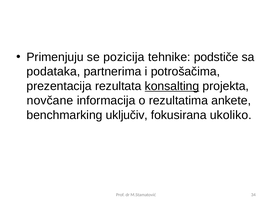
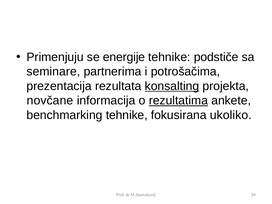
pozicija: pozicija -> energije (124, 57)
podataka: podataka -> seminare (53, 72)
rezultatima underline: none -> present (178, 101)
benchmarking uključiv: uključiv -> tehnike (127, 115)
